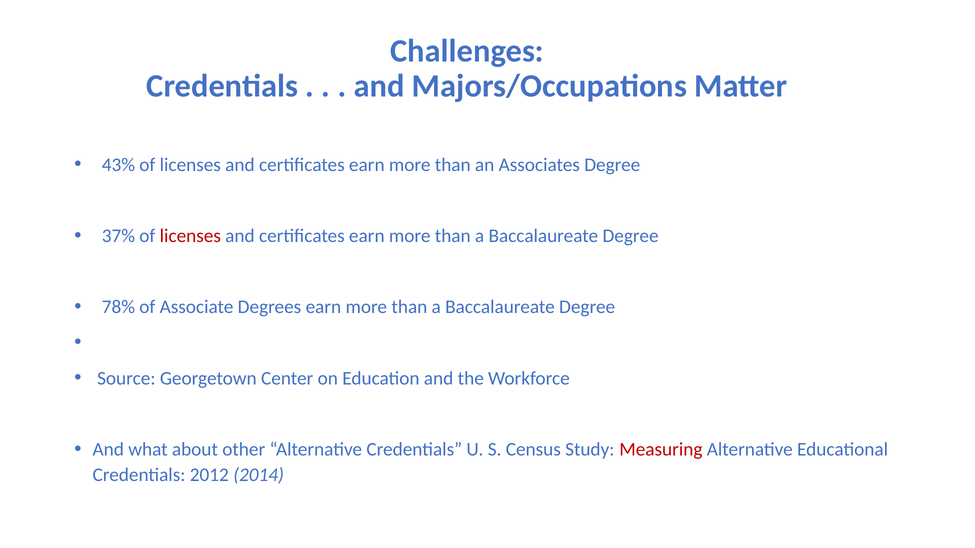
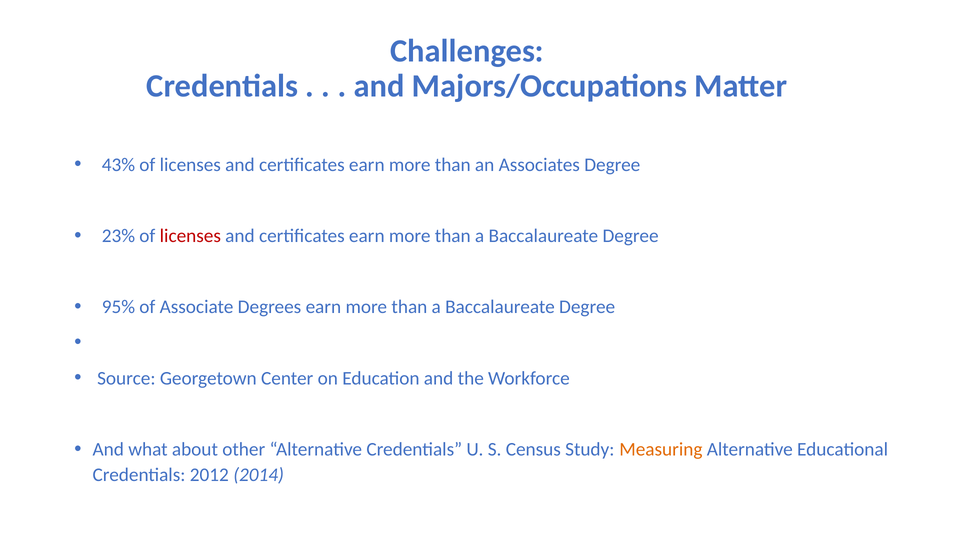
37%: 37% -> 23% (118, 236)
78%: 78% -> 95% (118, 307)
Measuring colour: red -> orange (661, 450)
